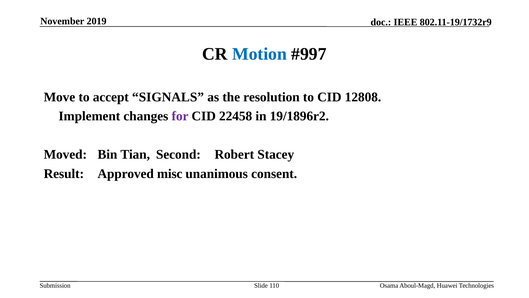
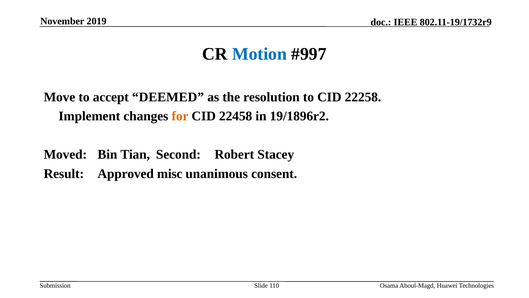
SIGNALS: SIGNALS -> DEEMED (168, 97)
12808: 12808 -> 22258 (363, 97)
for colour: purple -> orange (180, 116)
